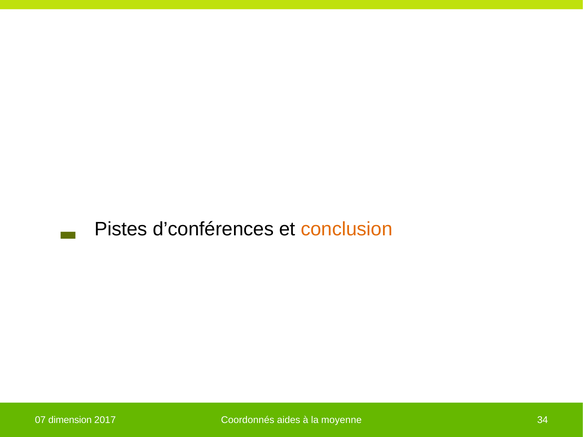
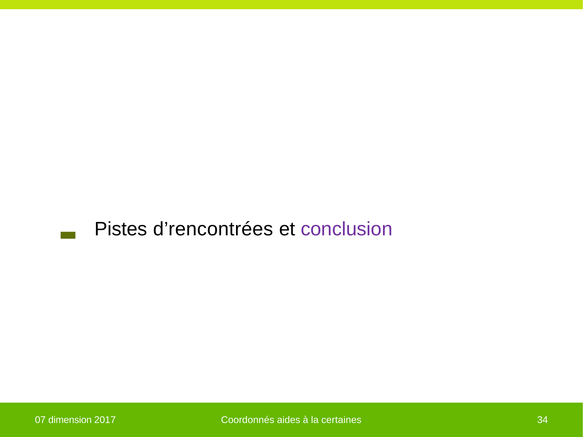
d’conférences: d’conférences -> d’rencontrées (213, 229)
conclusion colour: orange -> purple (347, 229)
moyenne: moyenne -> certaines (341, 420)
